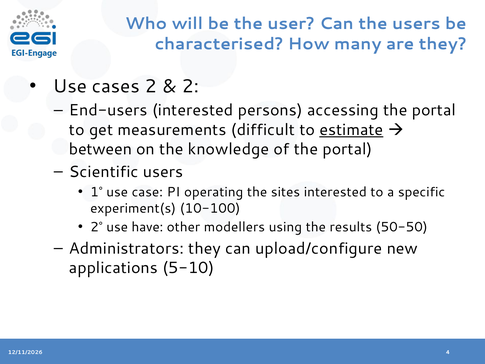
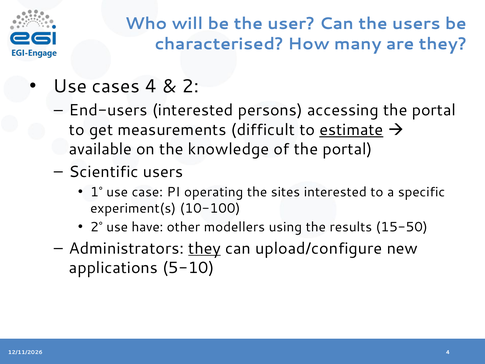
cases 2: 2 -> 4 (151, 86)
between: between -> available (100, 149)
50-50: 50-50 -> 15-50 (402, 227)
they underline: none -> present (205, 248)
